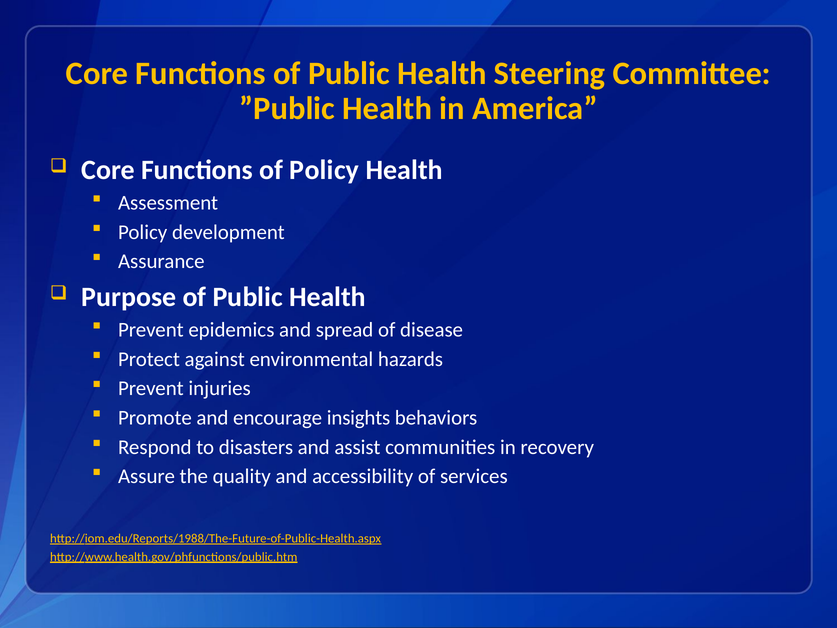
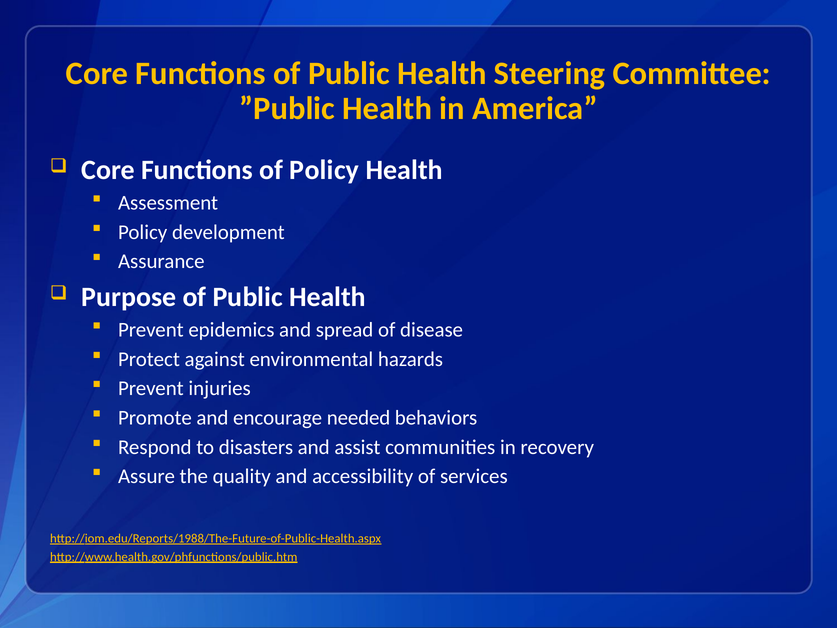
insights: insights -> needed (359, 418)
